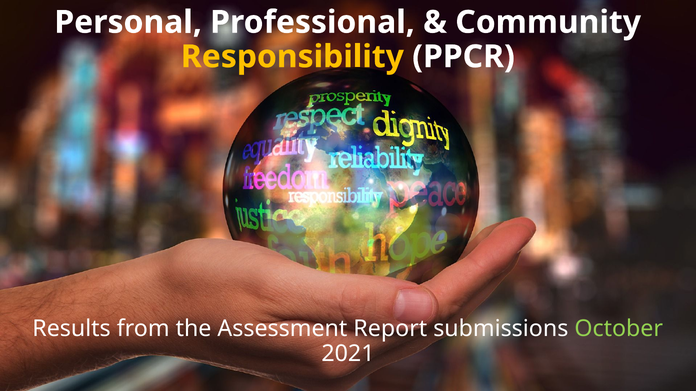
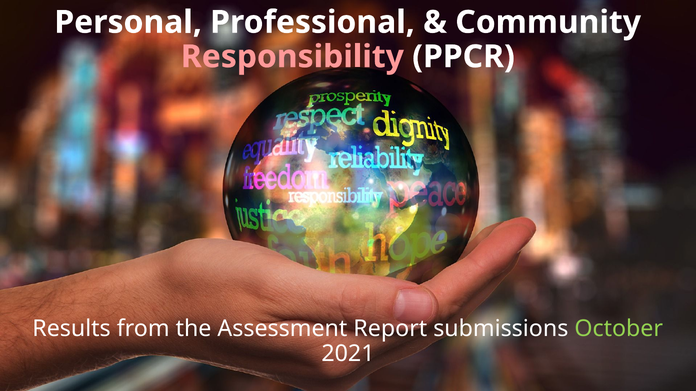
Responsibility colour: yellow -> pink (292, 57)
